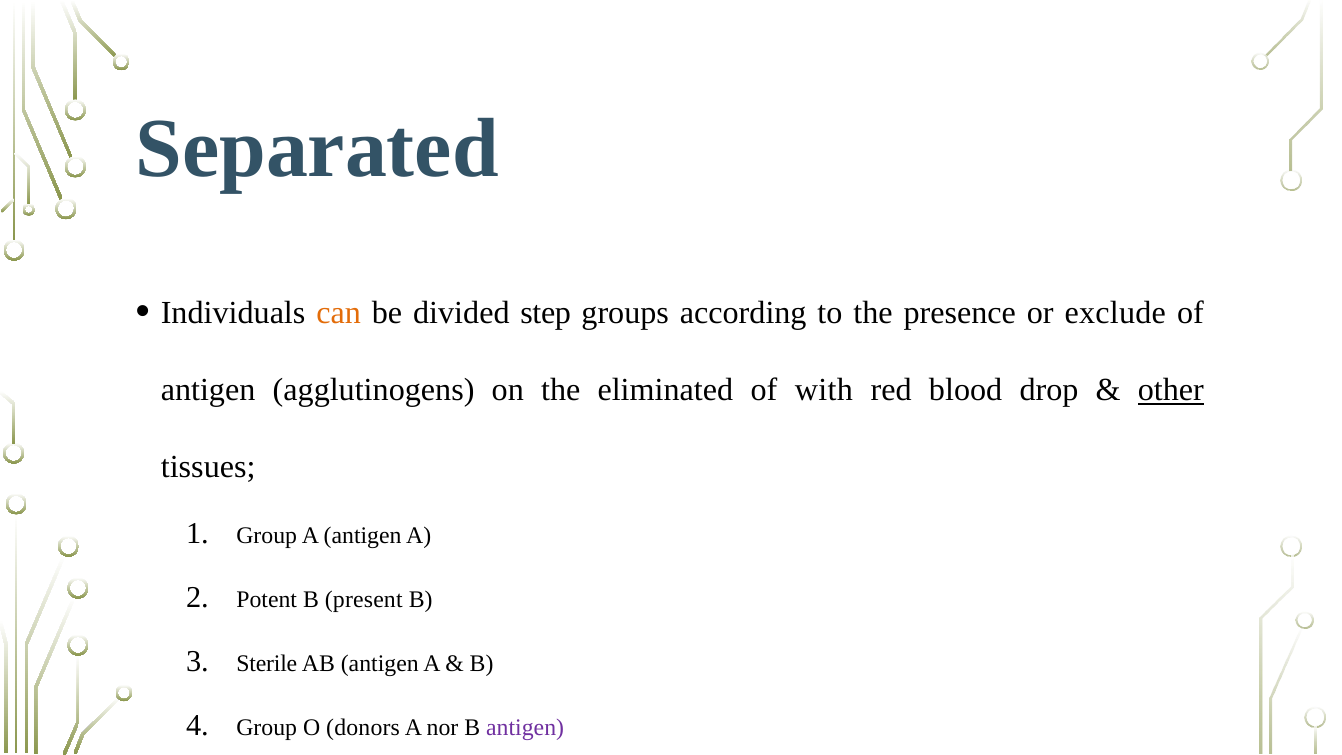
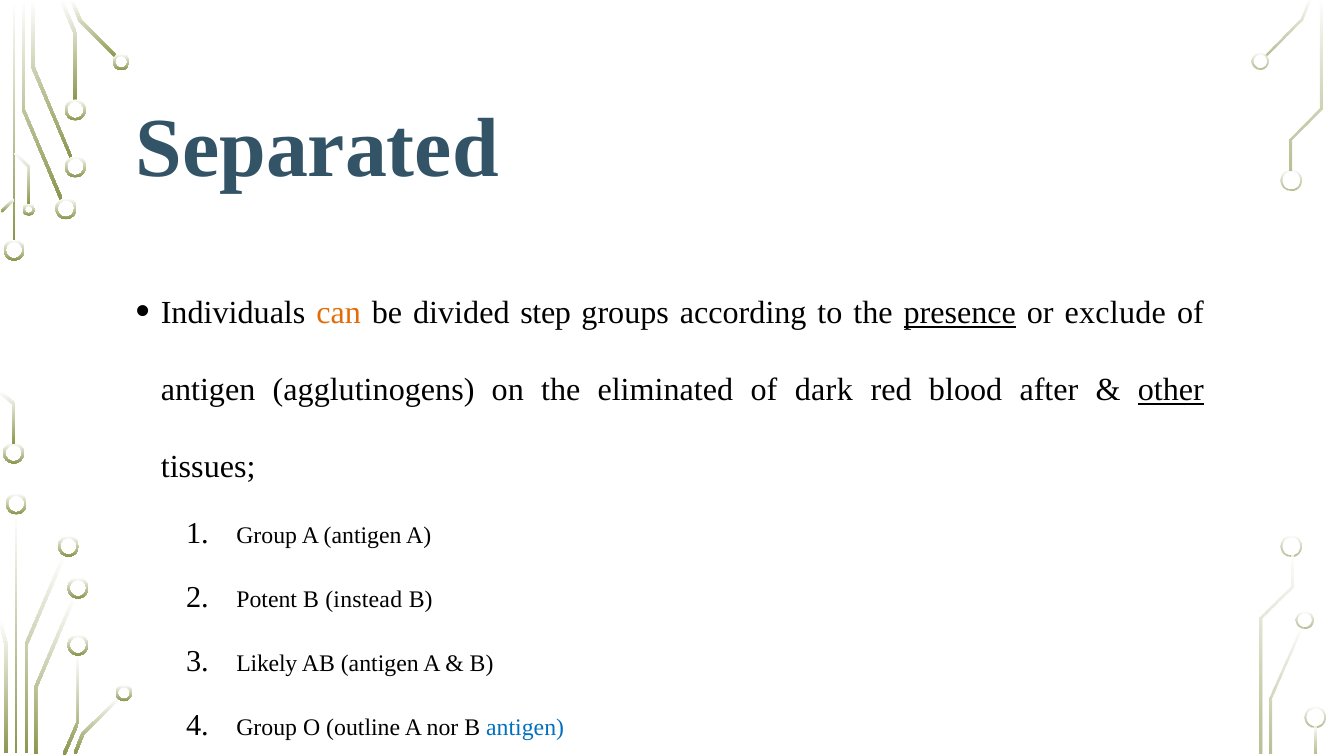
presence underline: none -> present (960, 313)
with: with -> dark (824, 390)
drop: drop -> after (1049, 390)
present: present -> instead (364, 599)
Sterile: Sterile -> Likely (267, 663)
donors: donors -> outline (363, 728)
antigen colour: purple -> blue (525, 728)
